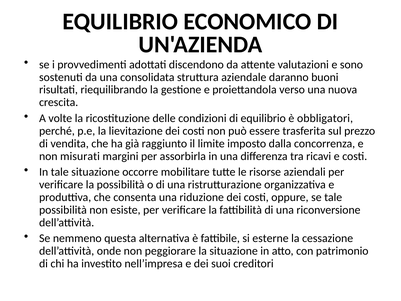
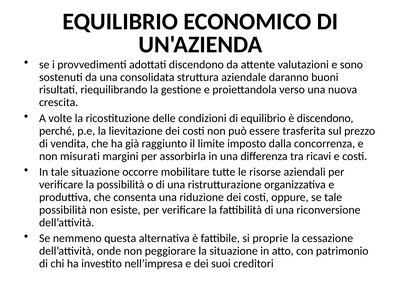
è obbligatori: obbligatori -> discendono (325, 118)
esterne: esterne -> proprie (270, 238)
